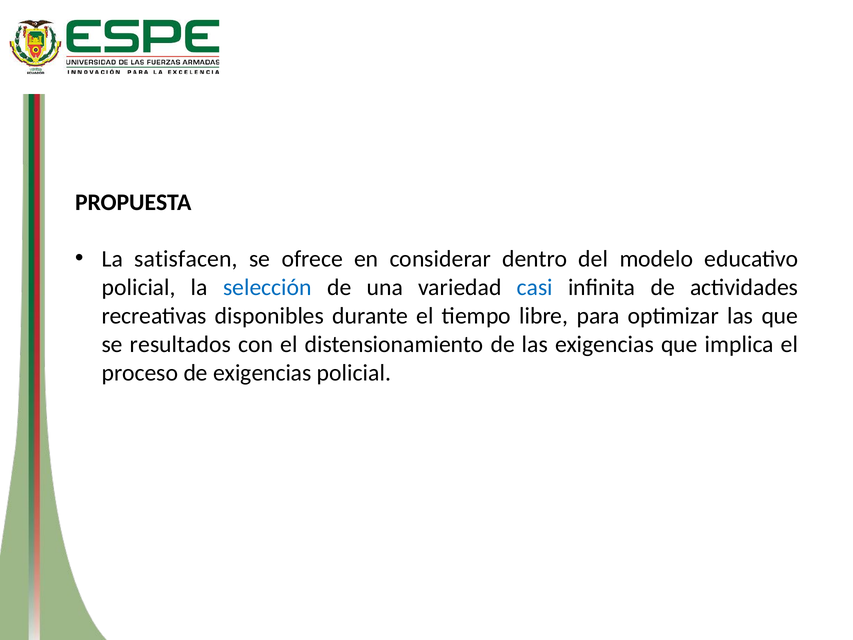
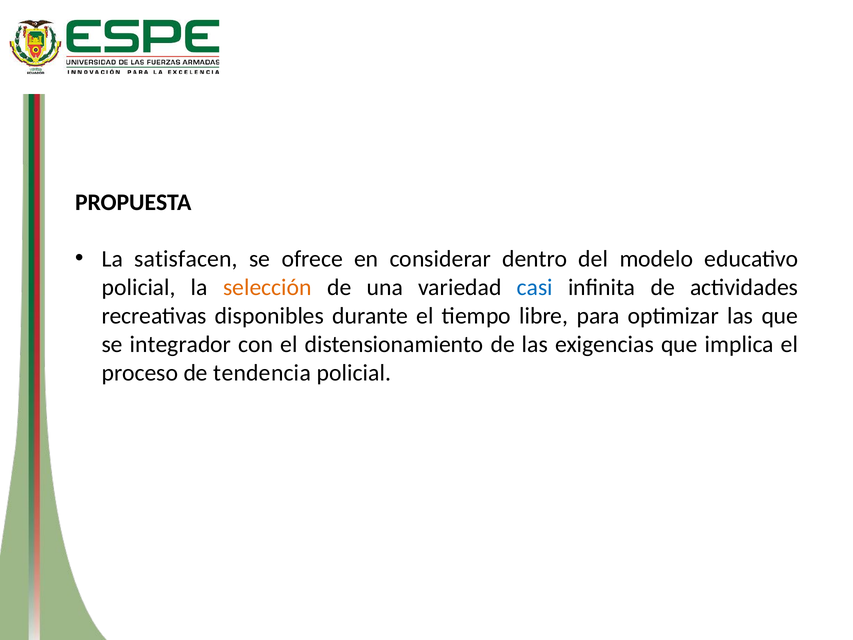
selección colour: blue -> orange (267, 287)
resultados: resultados -> integrador (181, 344)
de exigencias: exigencias -> tendencia (262, 373)
